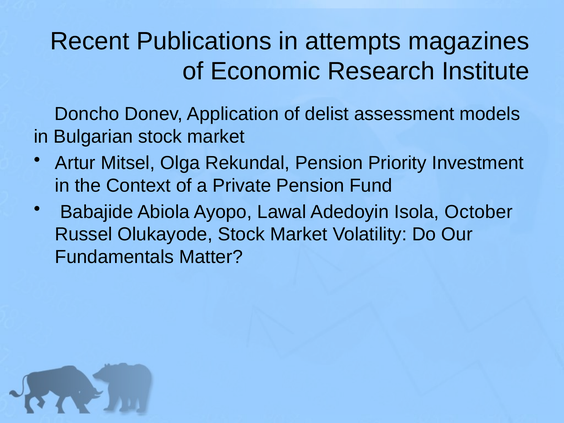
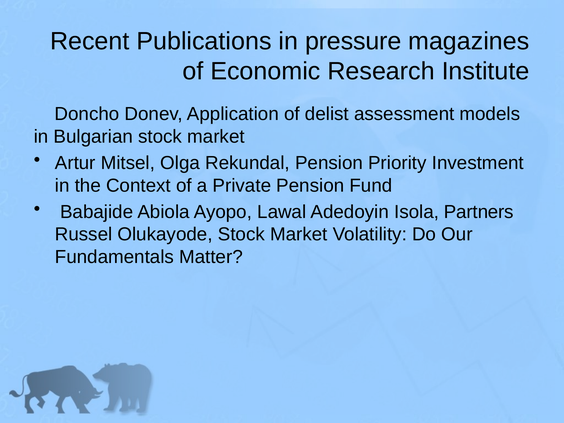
attempts: attempts -> pressure (353, 41)
October: October -> Partners (479, 212)
